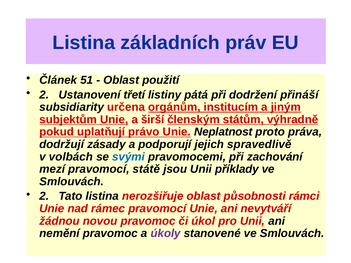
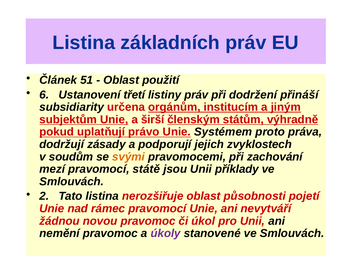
2: 2 -> 6 (44, 95)
listiny pátá: pátá -> práv (196, 95)
Neplatnost: Neplatnost -> Systémem (223, 132)
spravedlivě: spravedlivě -> zvyklostech (260, 144)
volbách: volbách -> soudům (71, 157)
svými colour: blue -> orange (129, 157)
rámci: rámci -> pojetí (304, 196)
